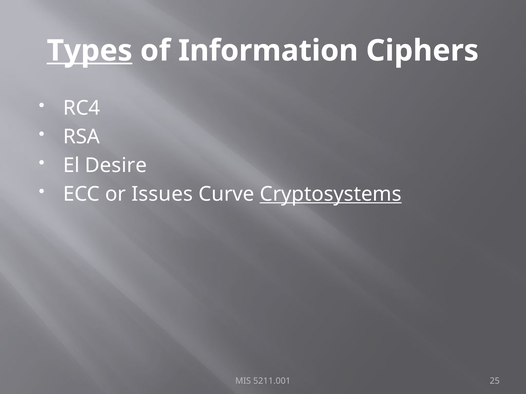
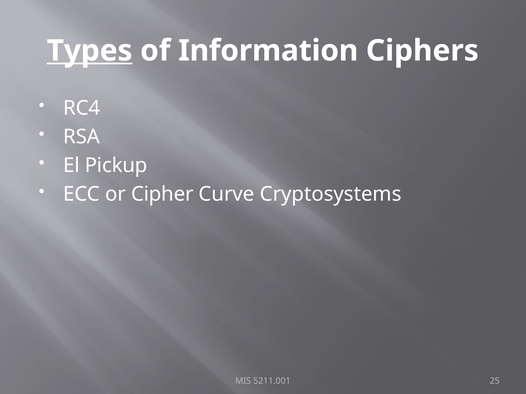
Desire: Desire -> Pickup (116, 166)
Issues: Issues -> Cipher (162, 194)
Cryptosystems underline: present -> none (331, 194)
